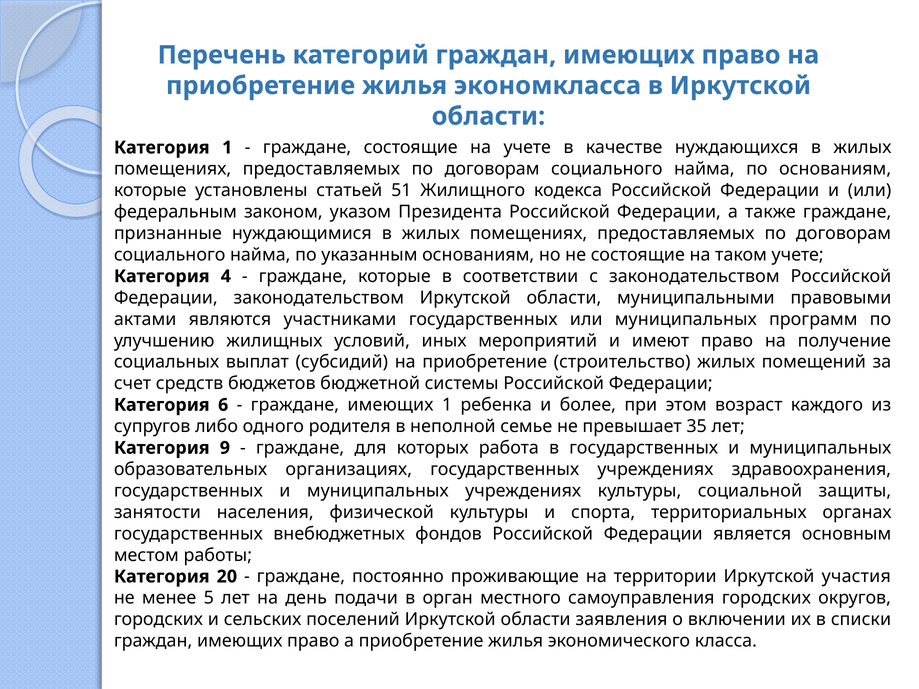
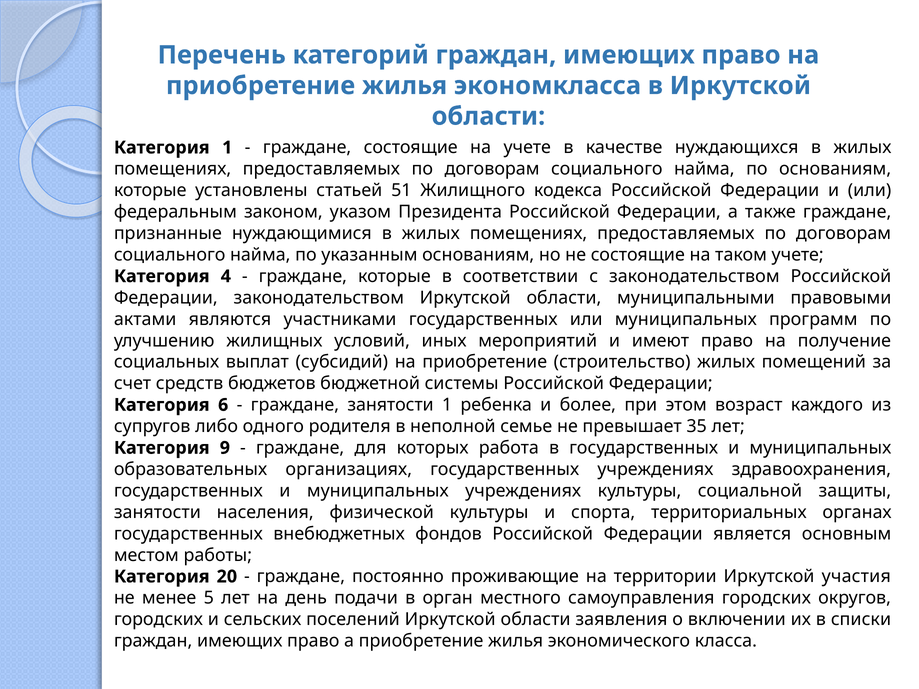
граждане имеющих: имеющих -> занятости (391, 405)
